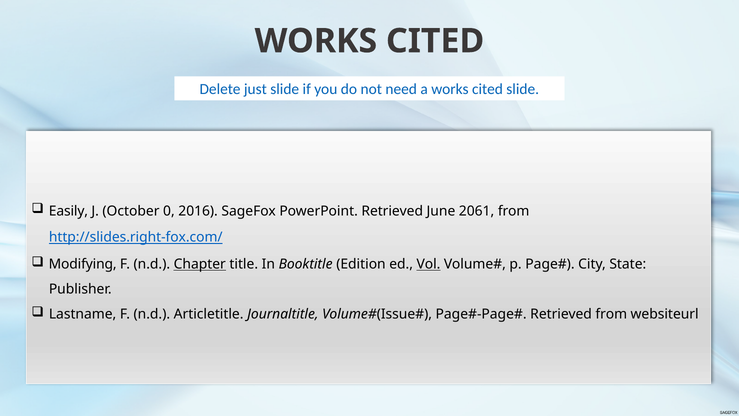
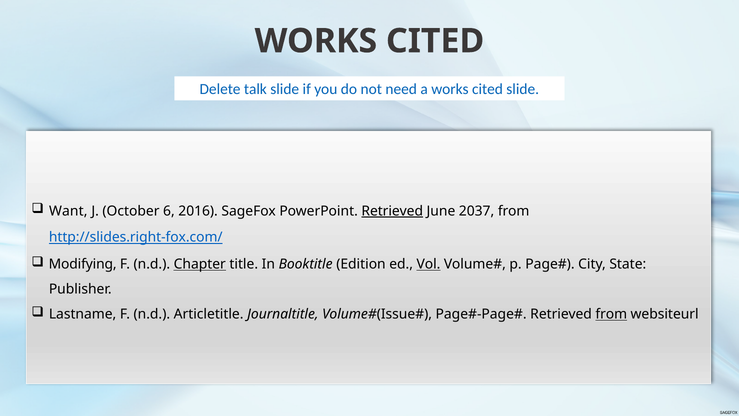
just: just -> talk (255, 89)
Easily: Easily -> Want (68, 211)
0: 0 -> 6 (169, 211)
Retrieved underline: none -> present (392, 211)
2061: 2061 -> 2037 (477, 211)
from underline: none -> present (611, 314)
